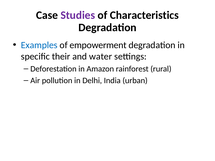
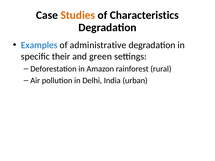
Studies colour: purple -> orange (78, 15)
empowerment: empowerment -> administrative (98, 45)
water: water -> green (101, 57)
